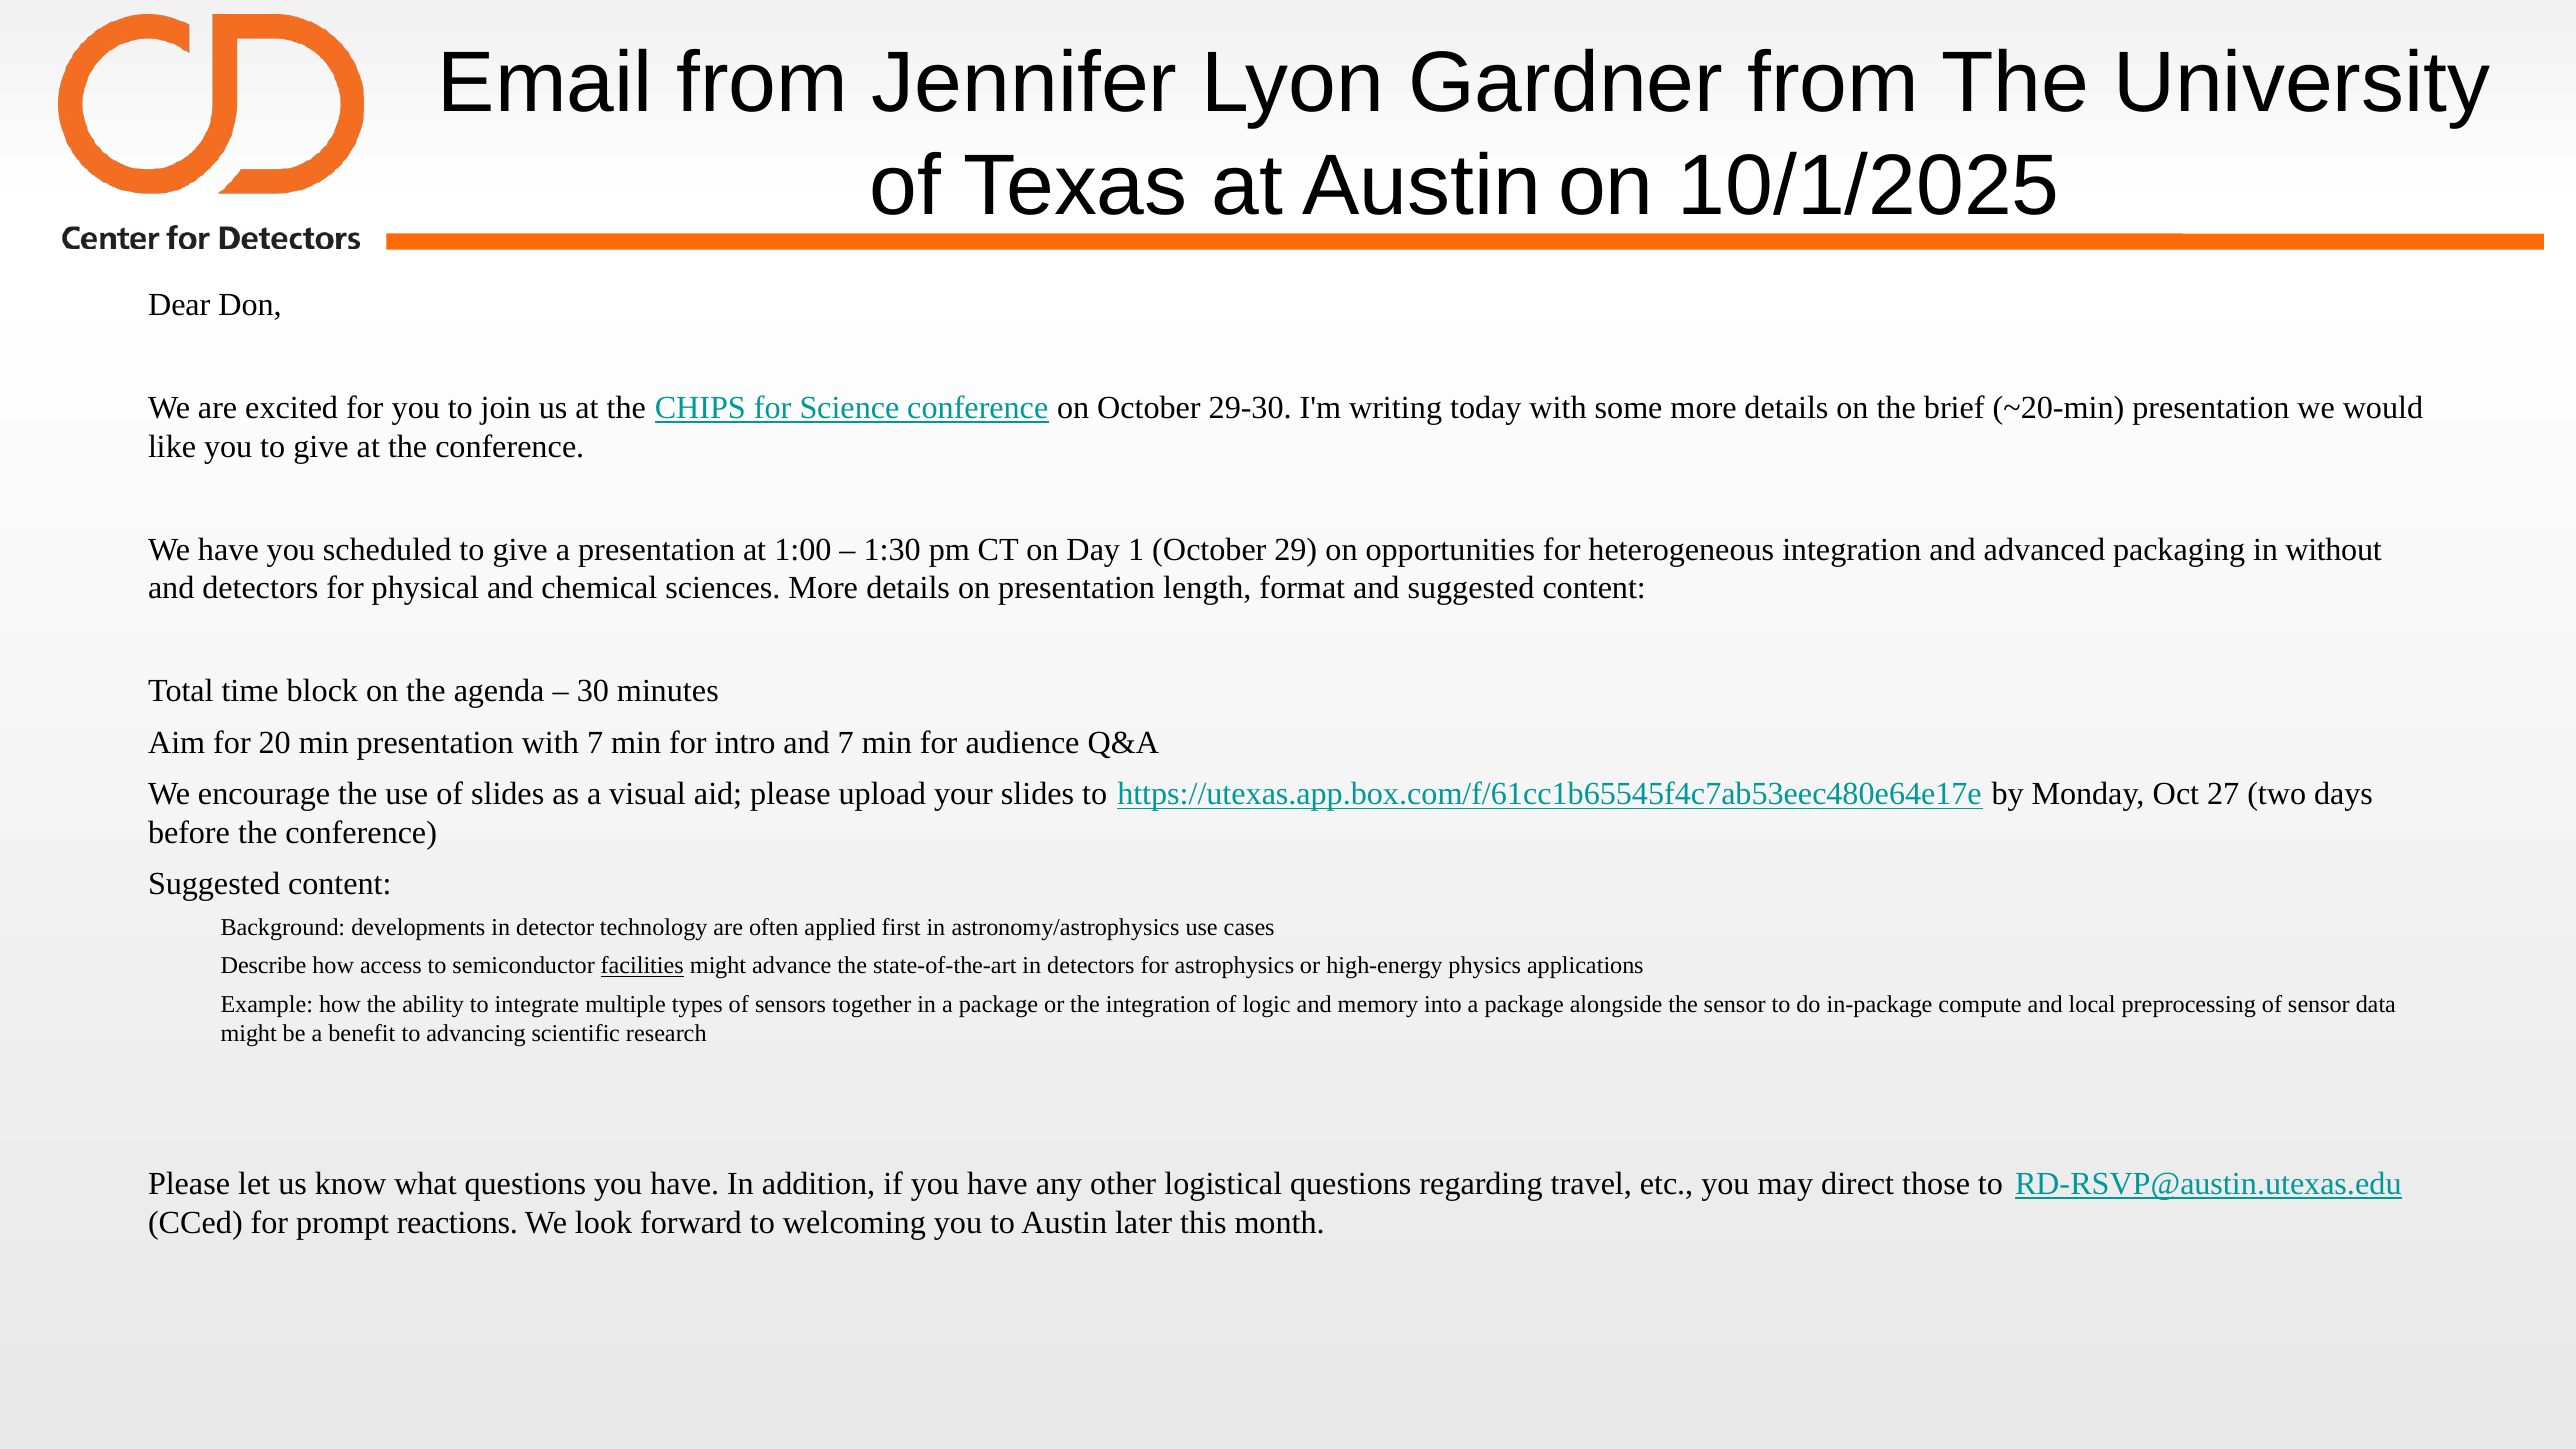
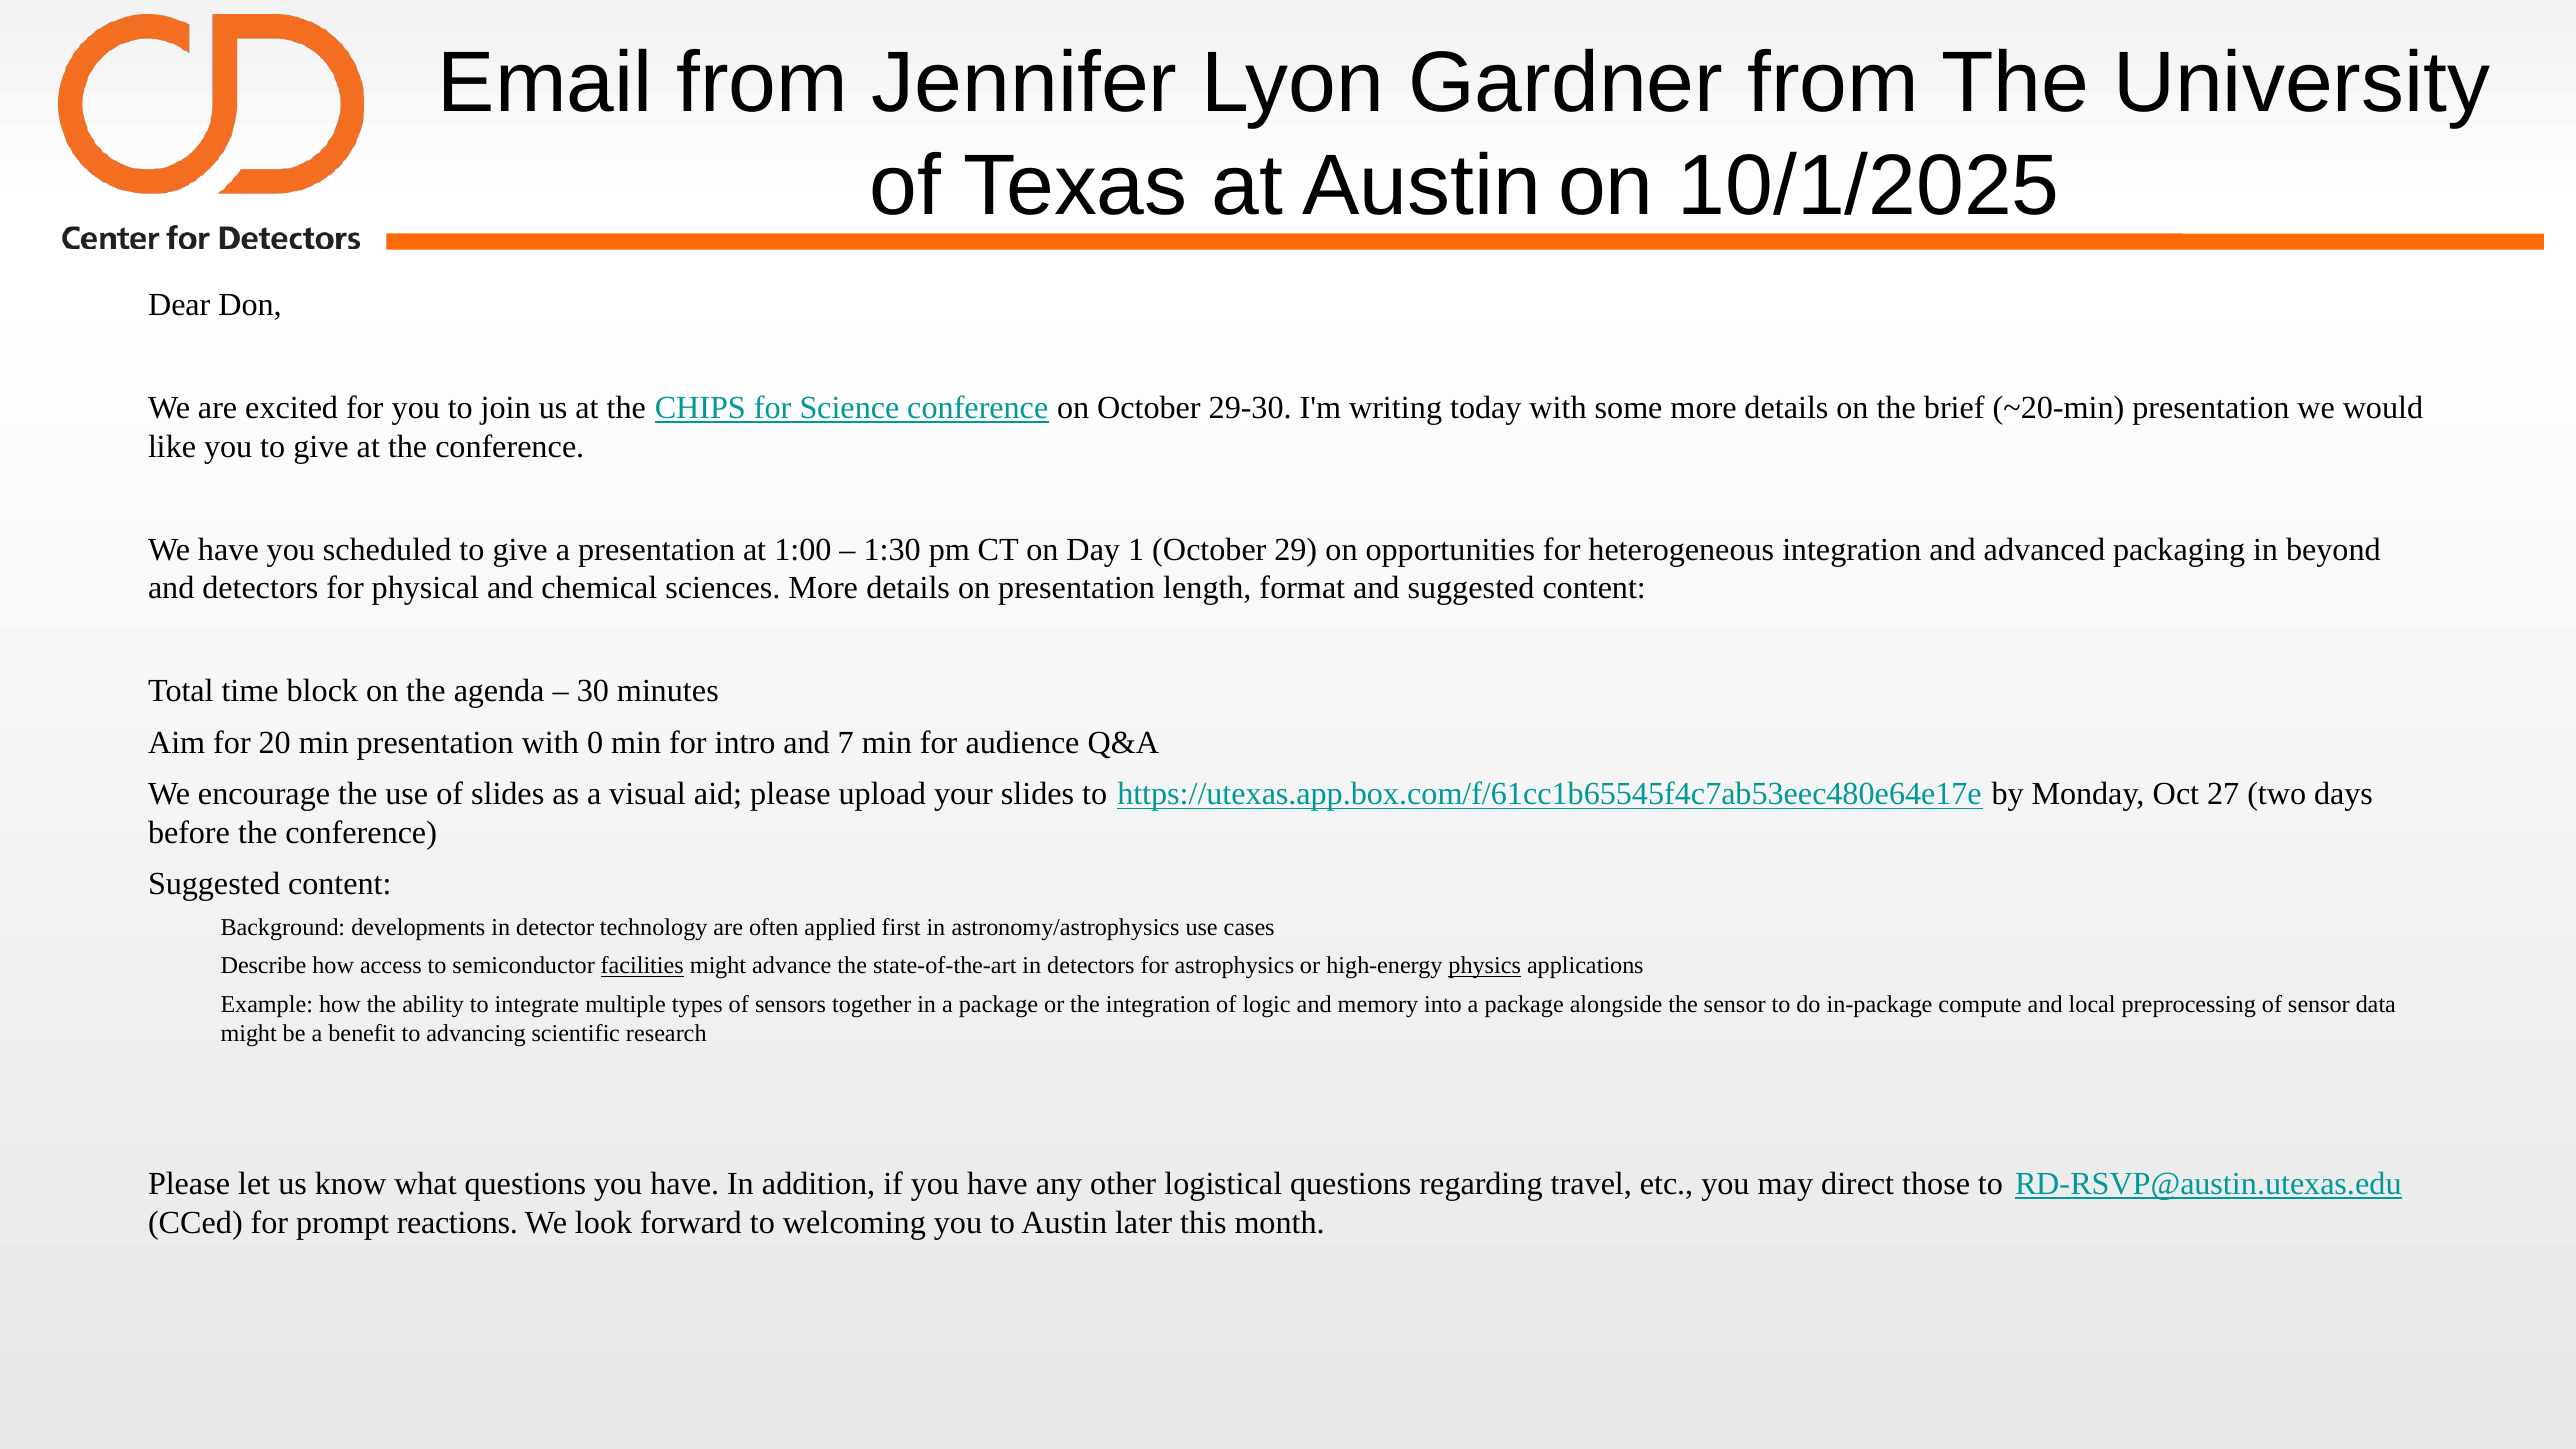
without: without -> beyond (2333, 550)
with 7: 7 -> 0 (595, 743)
physics underline: none -> present (1485, 966)
